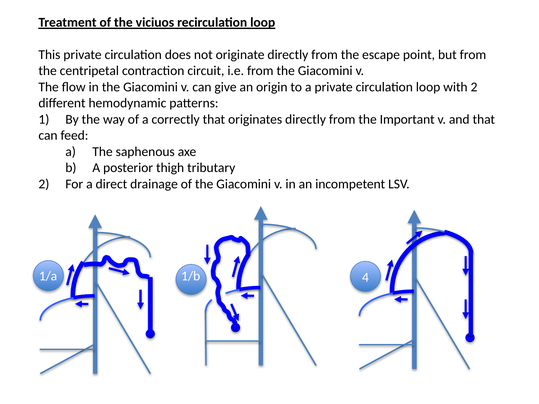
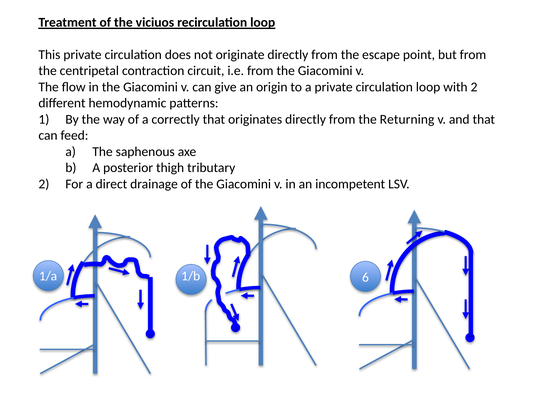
Important: Important -> Returning (407, 119)
4: 4 -> 6 (365, 277)
